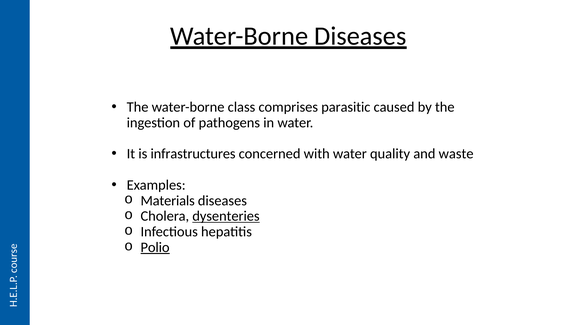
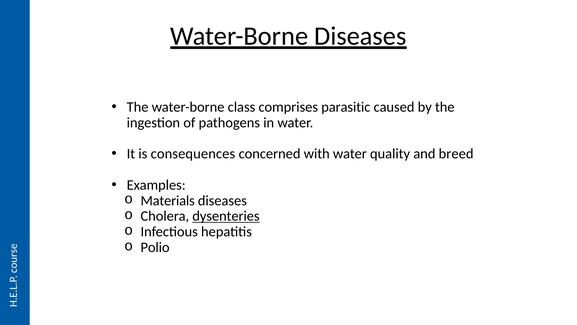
infrastructures: infrastructures -> consequences (193, 154)
waste: waste -> breed (456, 154)
Polio underline: present -> none (155, 247)
